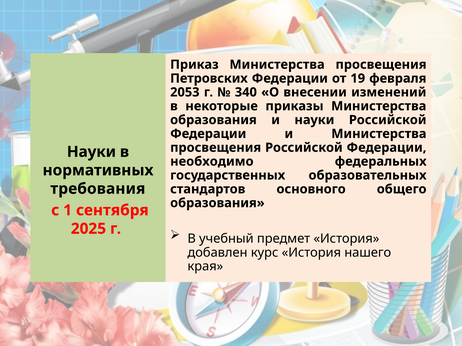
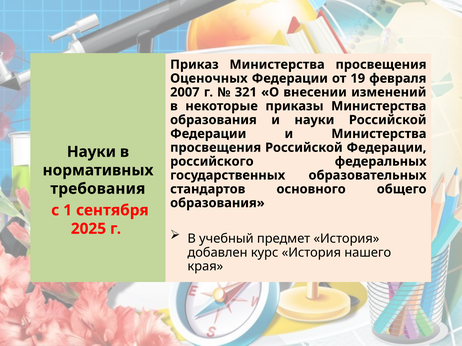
Петровских: Петровских -> Оценочных (209, 79)
2053: 2053 -> 2007 (185, 92)
340: 340 -> 321 (246, 92)
необходимо: необходимо -> российского (212, 162)
